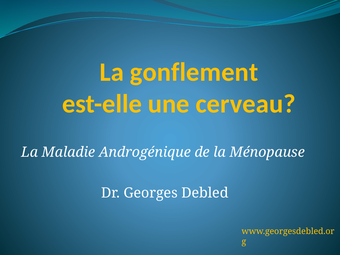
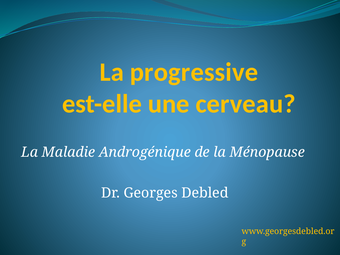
gonflement: gonflement -> progressive (194, 72)
